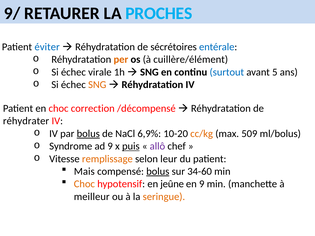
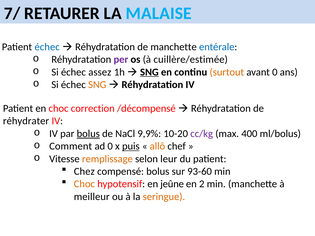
9/: 9/ -> 7/ (12, 13)
PROCHES: PROCHES -> MALAISE (159, 13)
Patient éviter: éviter -> échec (47, 47)
de sécrétoires: sécrétoires -> manchette (174, 47)
per colour: orange -> purple (121, 60)
cuillère/élément: cuillère/élément -> cuillère/estimée (191, 60)
virale: virale -> assez (100, 72)
SNG underline: none -> present (149, 72)
surtout colour: blue -> orange (227, 72)
avant 5: 5 -> 0 (275, 72)
6,9%: 6,9% -> 9,9% (149, 134)
cc/kg colour: orange -> purple (202, 134)
509: 509 -> 400 (249, 134)
Syndrome: Syndrome -> Comment (71, 146)
ad 9: 9 -> 0 (110, 146)
allô colour: purple -> orange (157, 146)
Mais: Mais -> Chez (84, 172)
bolus underline: present -> none (158, 172)
34-60: 34-60 -> 93-60 (200, 172)
en 9: 9 -> 2 (202, 184)
